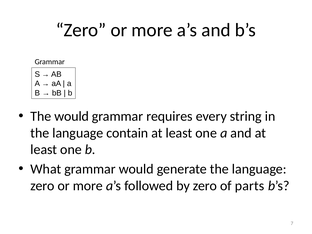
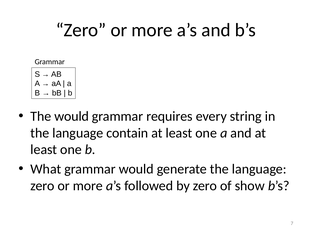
parts: parts -> show (250, 186)
